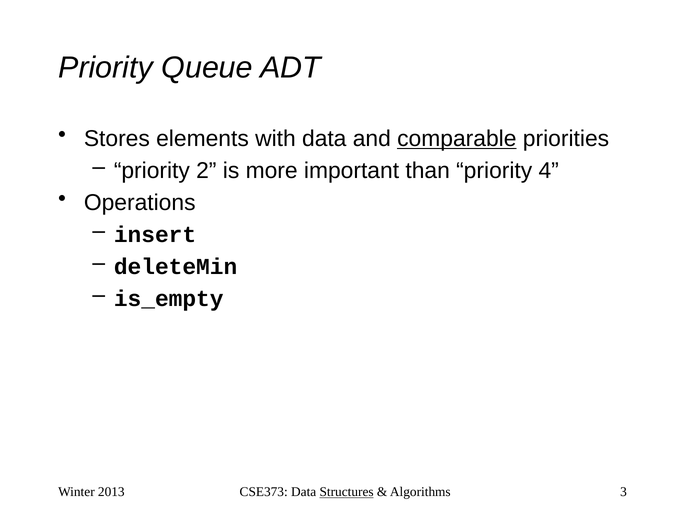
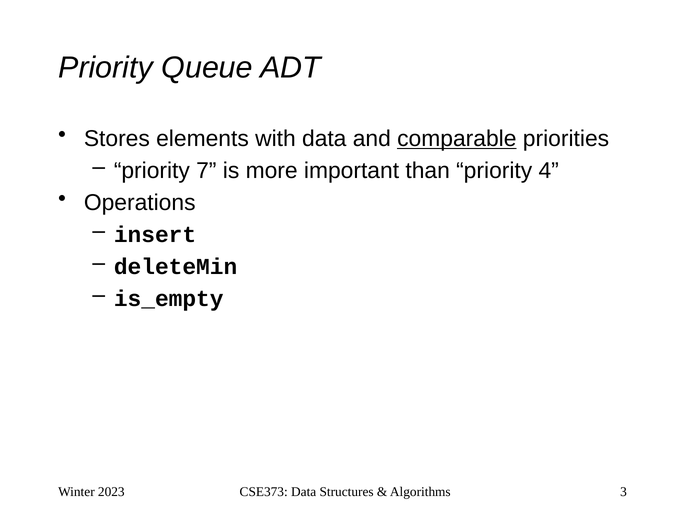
2: 2 -> 7 (206, 171)
2013: 2013 -> 2023 (111, 492)
Structures underline: present -> none (347, 492)
